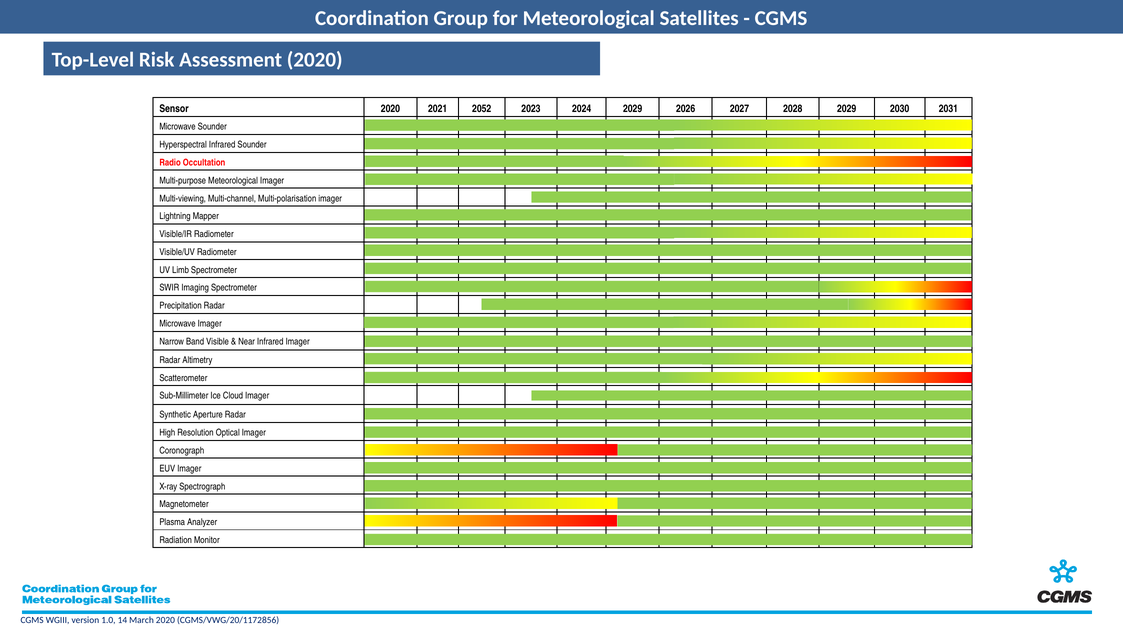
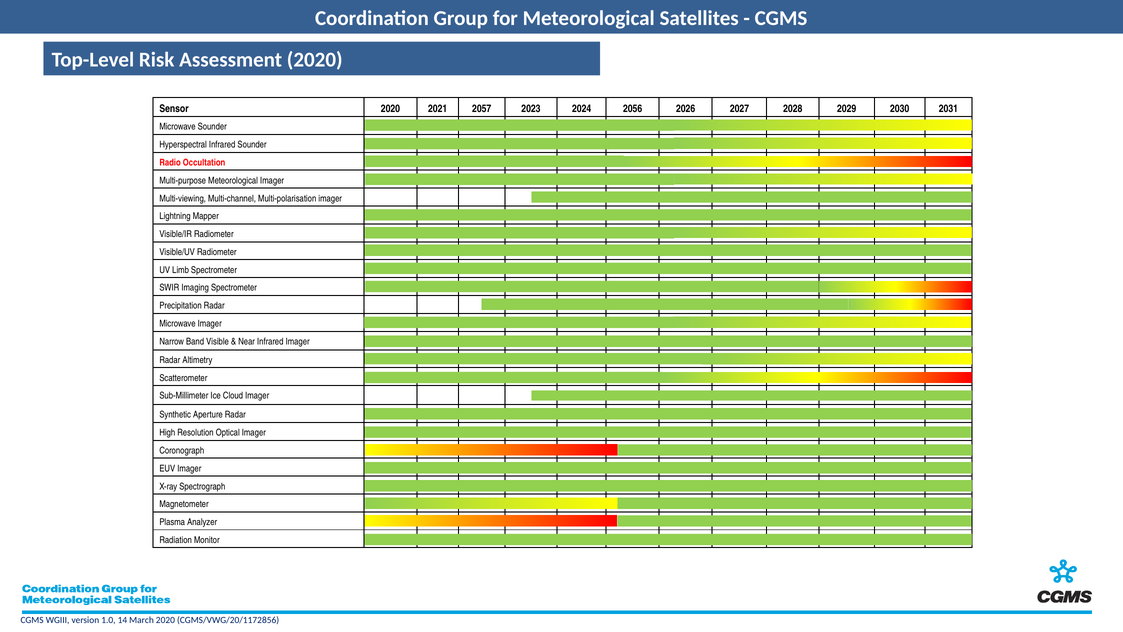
2052: 2052 -> 2057 (482, 109)
2024 2029: 2029 -> 2056 (633, 109)
